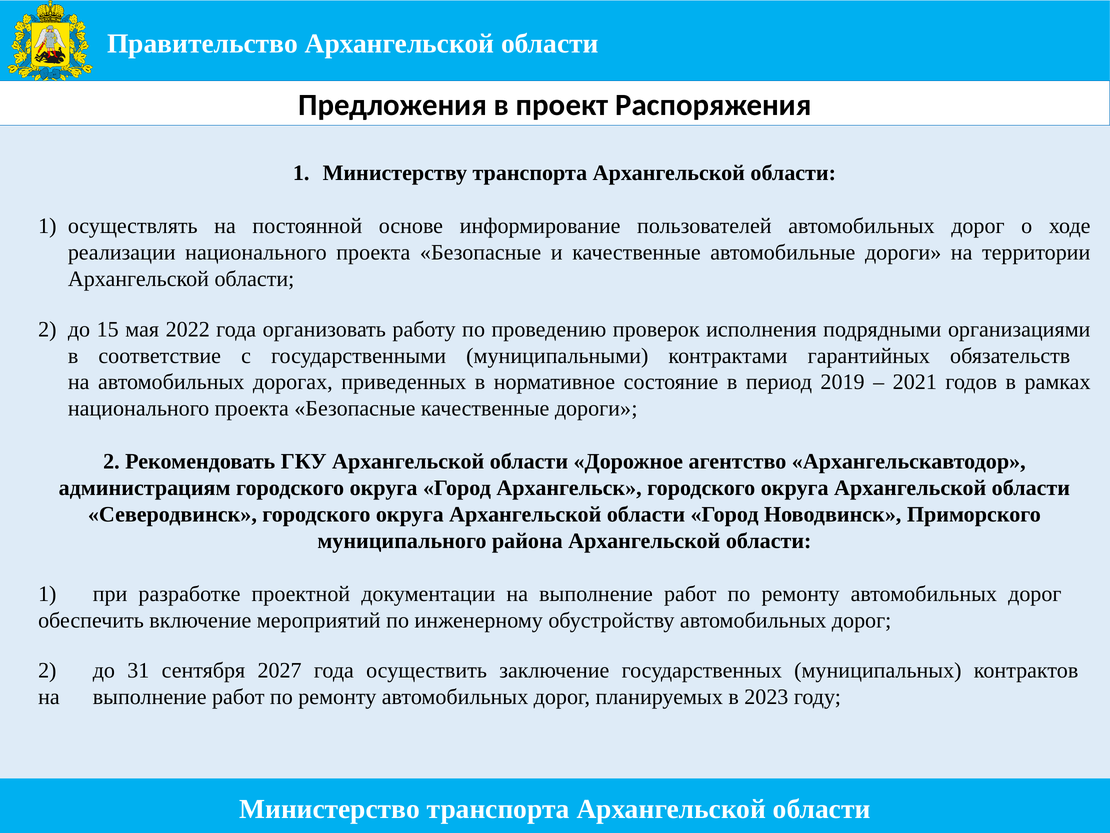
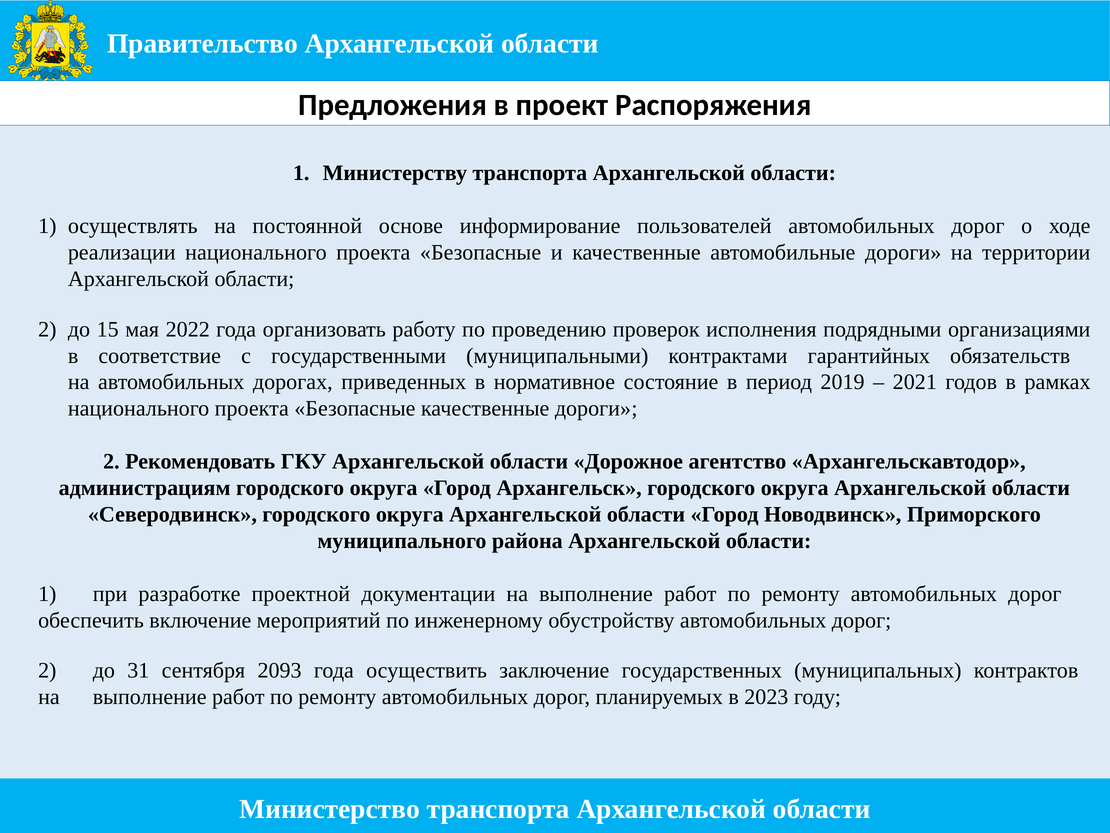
2027: 2027 -> 2093 (280, 670)
